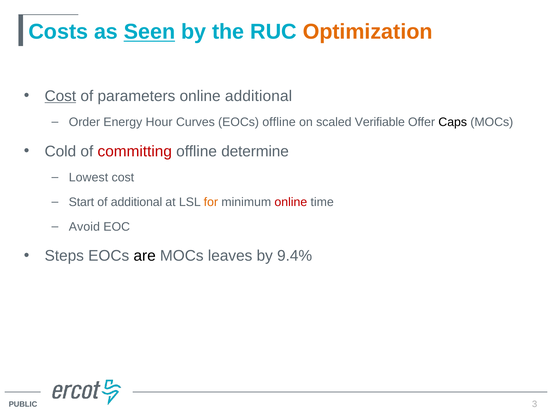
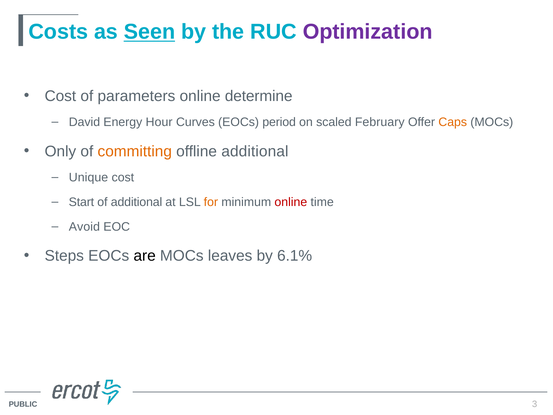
Optimization colour: orange -> purple (368, 32)
Cost underline: present -> none (60, 96)
online additional: additional -> determine (259, 96)
Order: Order -> David (84, 122)
EOCs offline: offline -> period (279, 122)
Verifiable: Verifiable -> February (380, 122)
Caps colour: black -> orange (453, 122)
Cold: Cold -> Only (60, 151)
committing colour: red -> orange (135, 151)
offline determine: determine -> additional (255, 151)
Lowest: Lowest -> Unique (88, 177)
9.4%: 9.4% -> 6.1% (295, 256)
